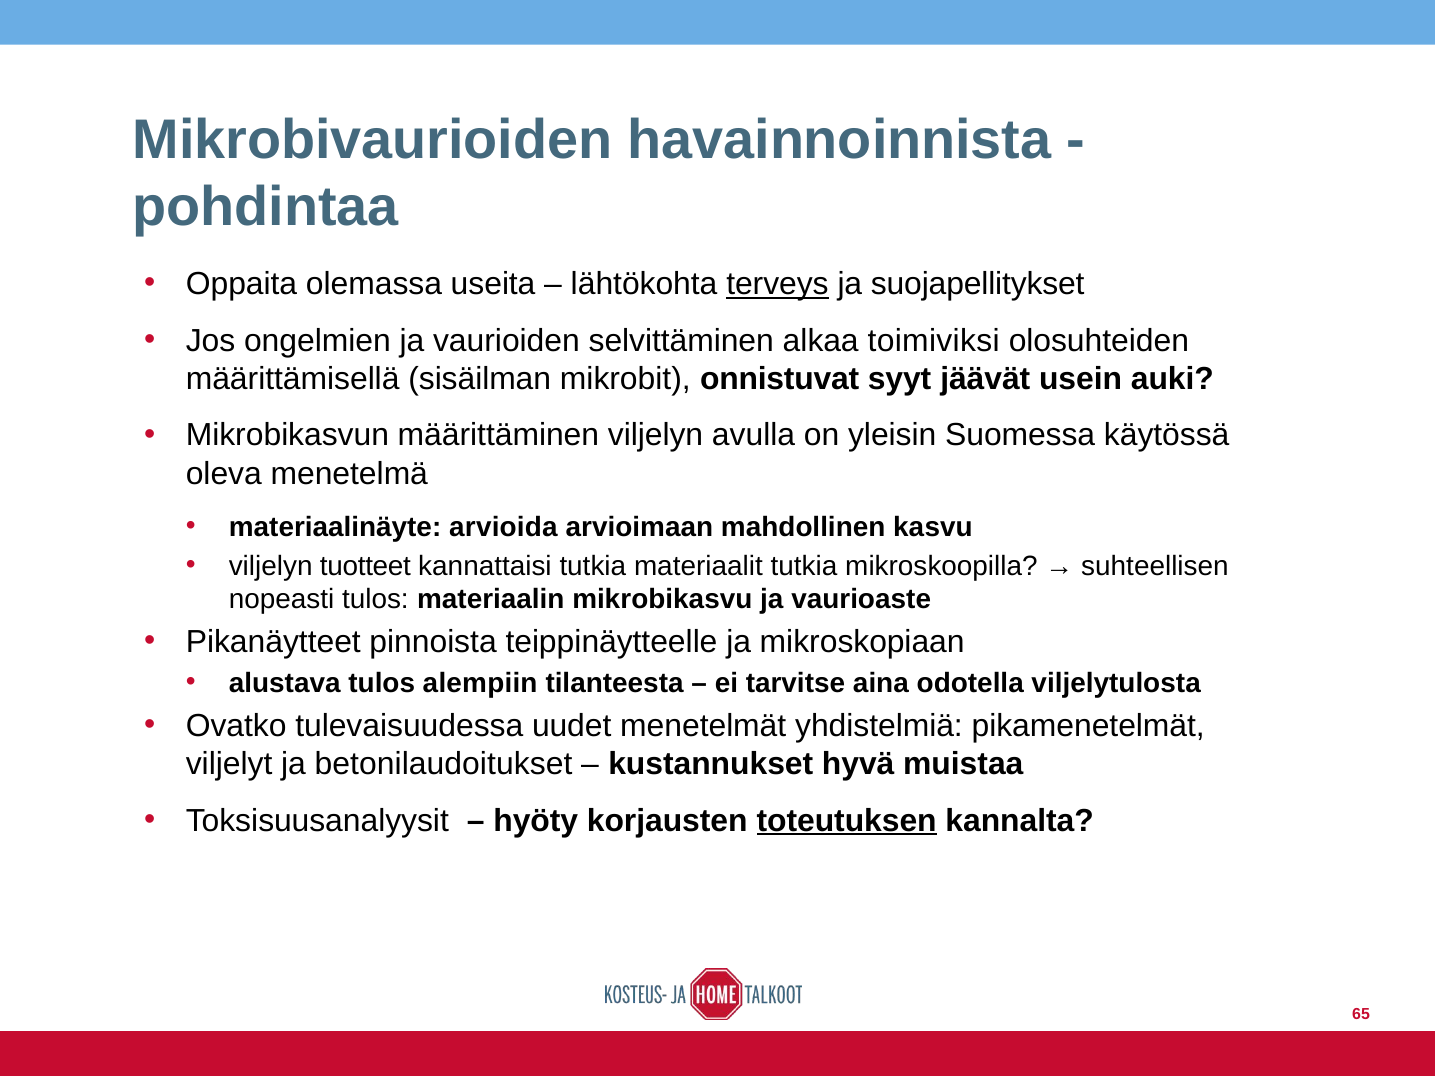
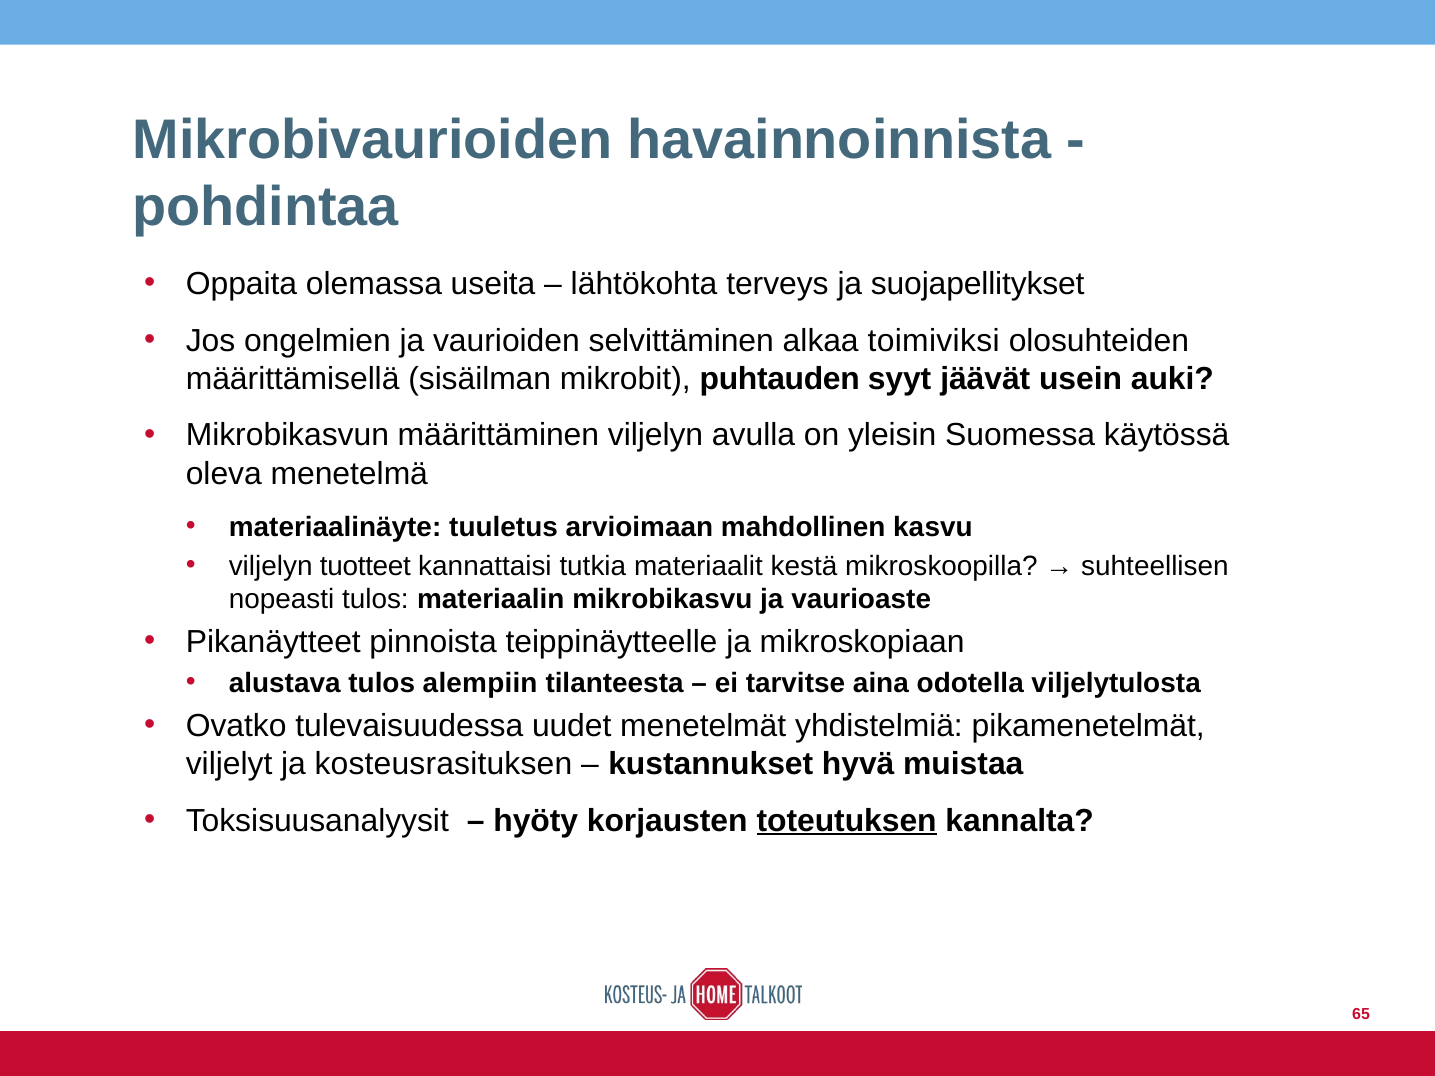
terveys underline: present -> none (777, 284)
onnistuvat: onnistuvat -> puhtauden (780, 379)
arvioida: arvioida -> tuuletus (504, 527)
materiaalit tutkia: tutkia -> kestä (804, 566)
betonilaudoitukset: betonilaudoitukset -> kosteusrasituksen (443, 764)
